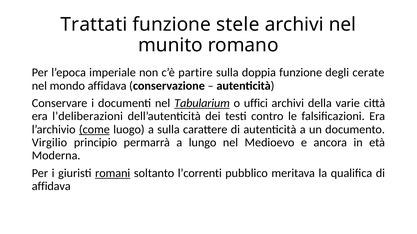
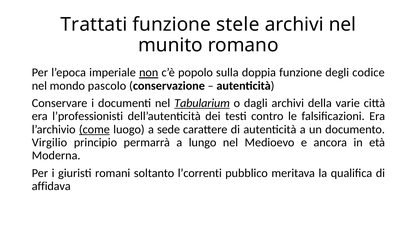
non underline: none -> present (149, 73)
partire: partire -> popolo (196, 73)
cerate: cerate -> codice (368, 73)
mondo affidava: affidava -> pascolo (107, 86)
uffici: uffici -> dagli (256, 103)
l’deliberazioni: l’deliberazioni -> l’professionisti (88, 117)
a sulla: sulla -> sede (169, 130)
romani underline: present -> none (113, 173)
